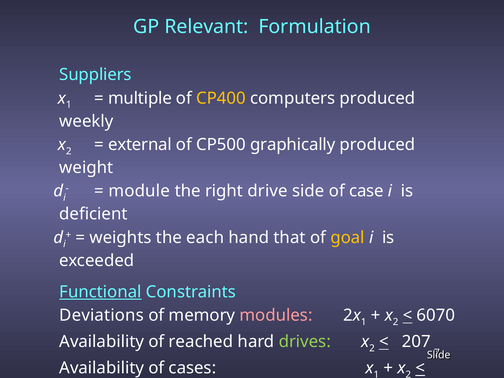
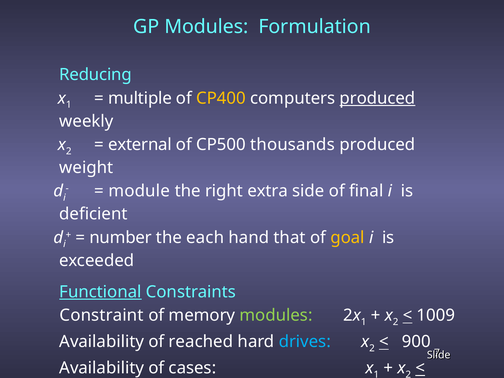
GP Relevant: Relevant -> Modules (206, 27)
Suppliers: Suppliers -> Reducing (95, 75)
produced underline: none -> present (377, 98)
graphically: graphically -> thousands (293, 145)
drive: drive -> extra (268, 191)
case: case -> final (366, 191)
weights: weights -> number (121, 238)
Deviations: Deviations -> Constraint (102, 315)
modules colour: pink -> light green (276, 315)
6070: 6070 -> 1009 (436, 315)
drives colour: light green -> light blue (305, 342)
207: 207 -> 900 (416, 342)
